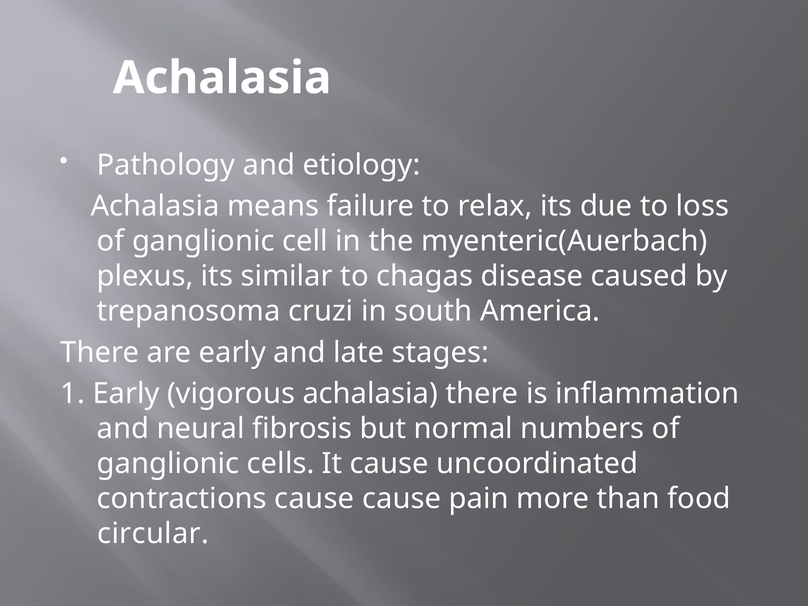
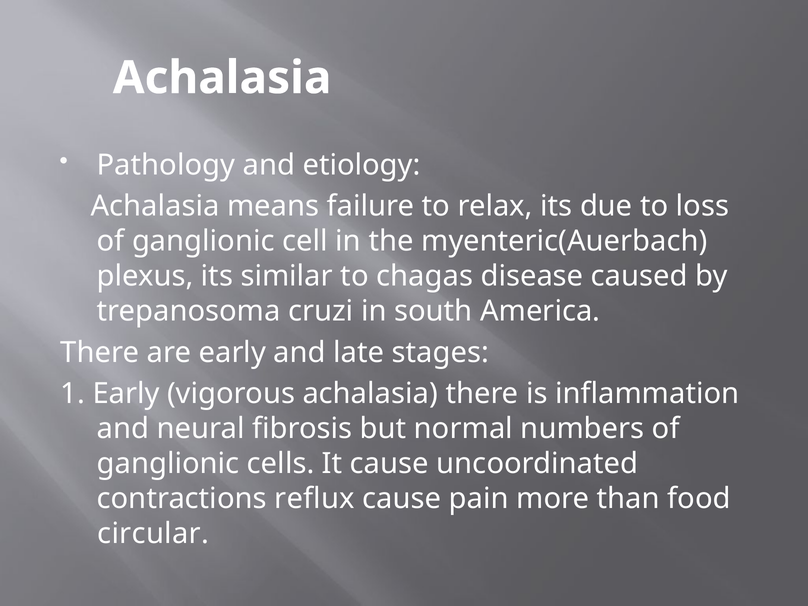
contractions cause: cause -> reflux (314, 499)
